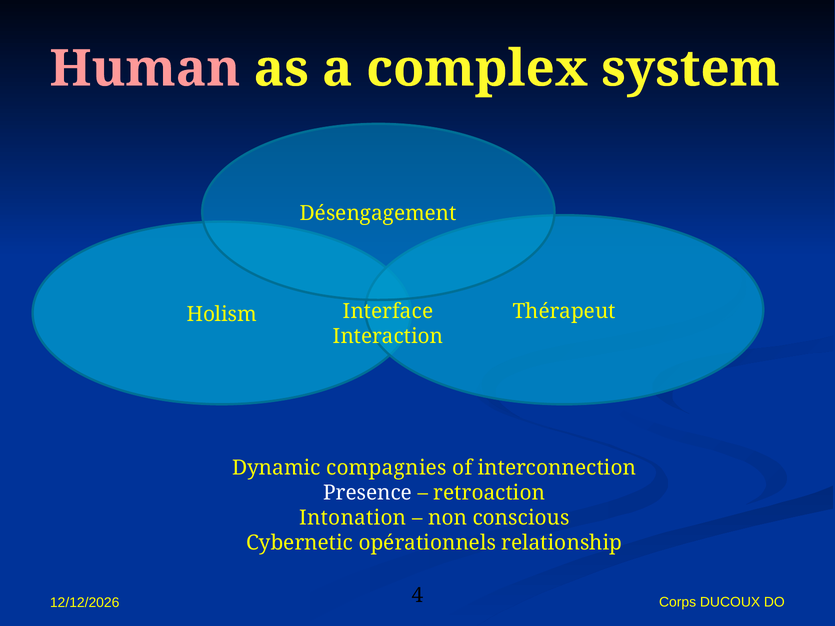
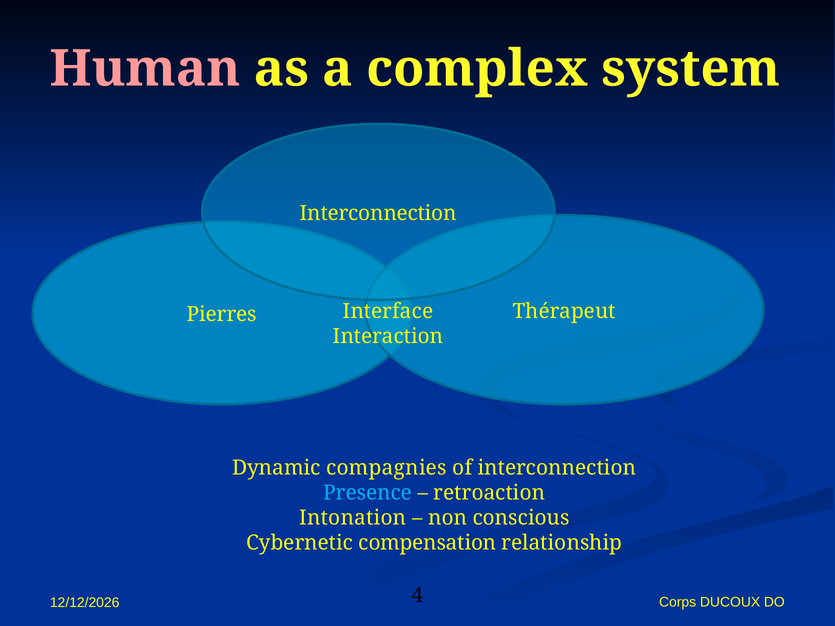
Désengagement: Désengagement -> Interconnection (378, 213)
Holism: Holism -> Pierres (222, 315)
Presence colour: white -> light blue (368, 493)
opérationnels: opérationnels -> compensation (427, 543)
